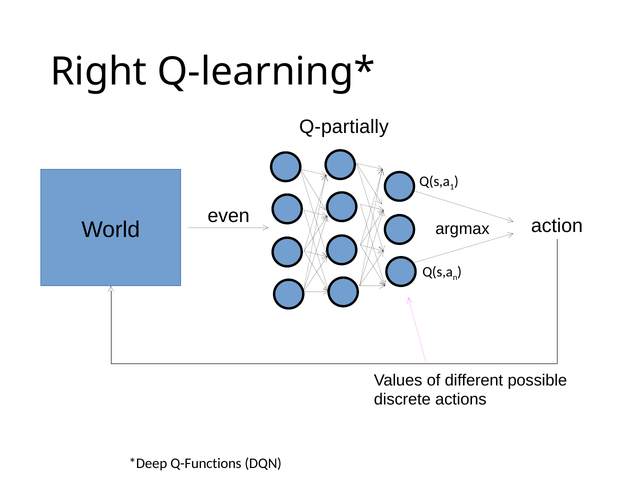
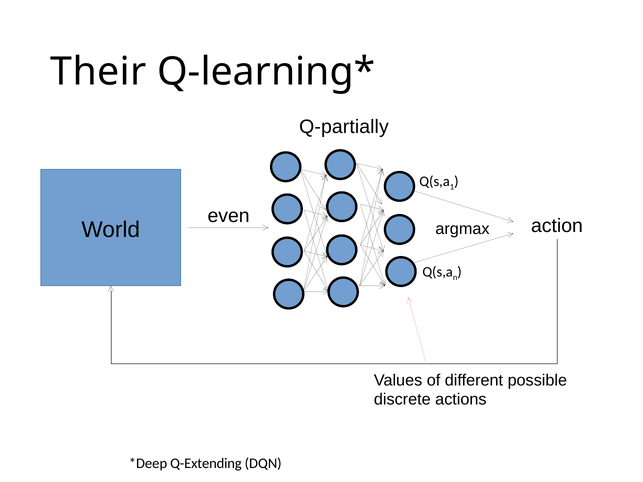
Right: Right -> Their (98, 72)
Q-Functions: Q-Functions -> Q-Extending (206, 463)
